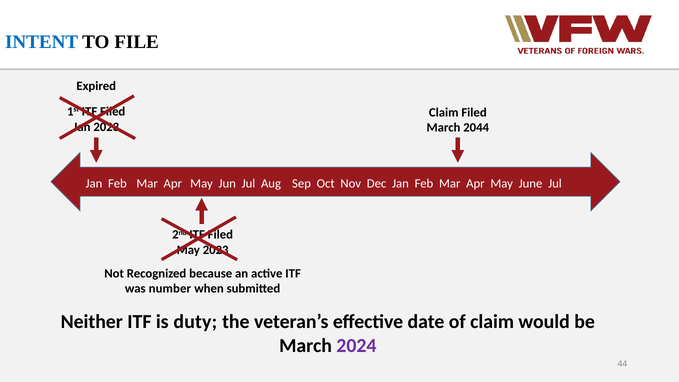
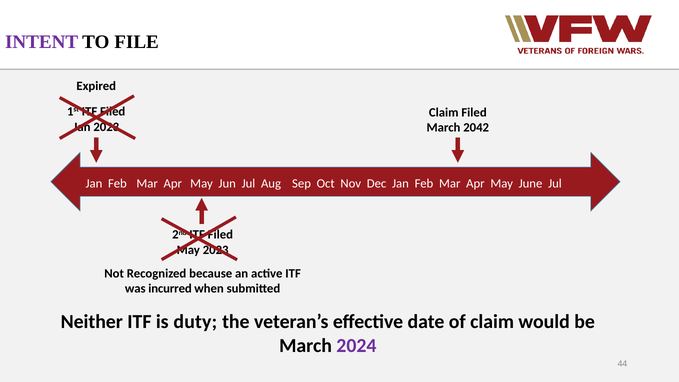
INTENT colour: blue -> purple (42, 42)
2044: 2044 -> 2042 (476, 128)
number: number -> incurred (170, 289)
